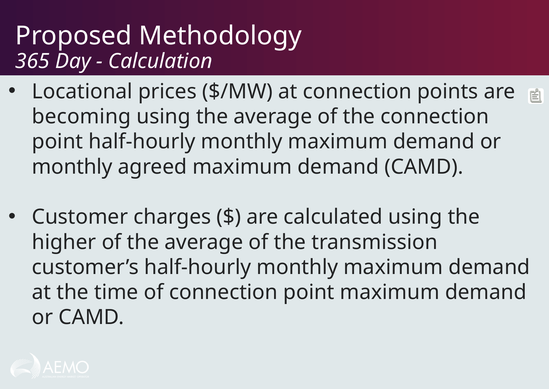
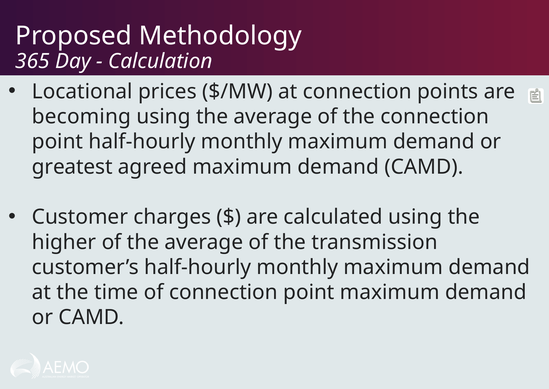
monthly: monthly -> greatest (72, 166)
